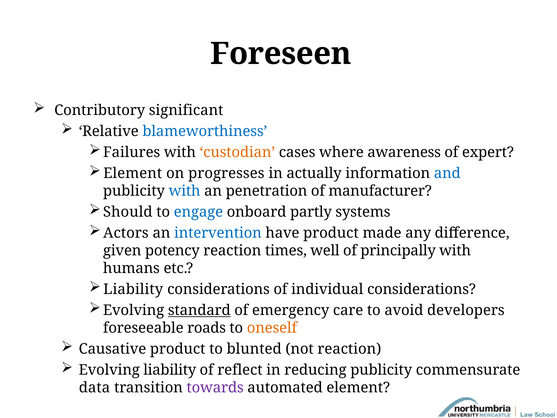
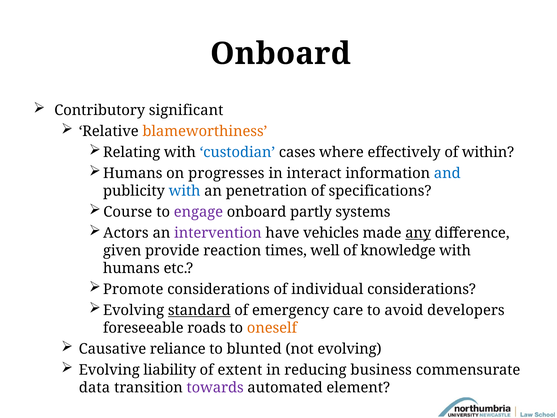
Foreseen: Foreseen -> Onboard (280, 54)
blameworthiness colour: blue -> orange (205, 131)
Failures: Failures -> Relating (132, 152)
custodian colour: orange -> blue (237, 152)
awareness: awareness -> effectively (404, 152)
expert: expert -> within (488, 152)
Element: Element -> Humans (133, 173)
actually: actually -> interact (314, 173)
manufacturer: manufacturer -> specifications (380, 191)
Should: Should -> Course (128, 212)
engage colour: blue -> purple (198, 212)
intervention colour: blue -> purple (218, 233)
have product: product -> vehicles (331, 233)
any underline: none -> present (418, 233)
potency: potency -> provide (172, 251)
principally: principally -> knowledge (398, 251)
Liability: Liability -> Promote (133, 289)
Causative product: product -> reliance (178, 349)
not reaction: reaction -> evolving (349, 349)
reflect: reflect -> extent (240, 370)
reducing publicity: publicity -> business (381, 370)
